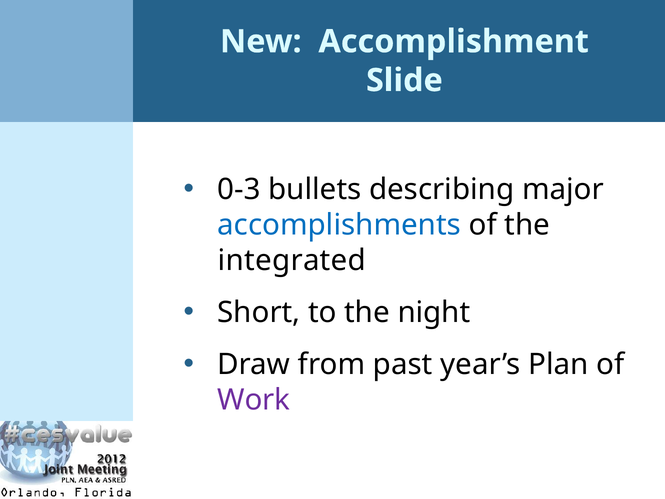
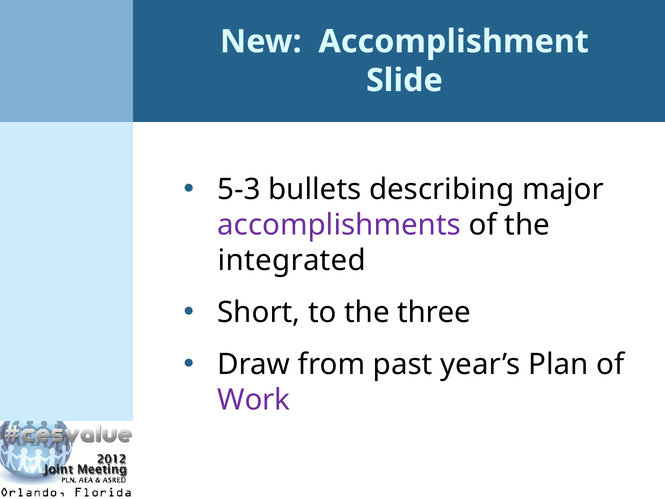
0-3: 0-3 -> 5-3 (239, 189)
accomplishments colour: blue -> purple (339, 225)
night: night -> three (434, 312)
